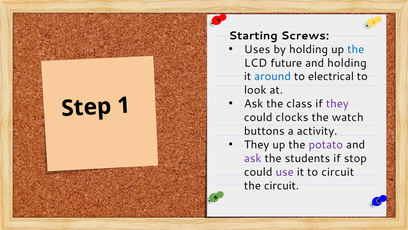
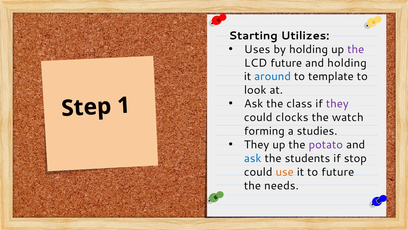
Screws: Screws -> Utilizes (305, 36)
the colour: blue -> purple (356, 49)
electrical: electrical -> template (331, 76)
buttons: buttons -> forming (264, 131)
activity: activity -> studies (317, 131)
ask colour: purple -> blue (253, 158)
use colour: purple -> orange (285, 172)
to circuit: circuit -> future (338, 172)
the circuit: circuit -> needs (281, 185)
